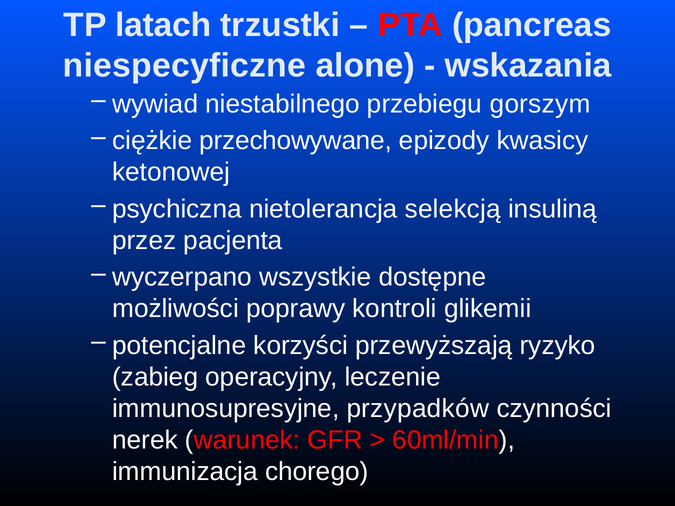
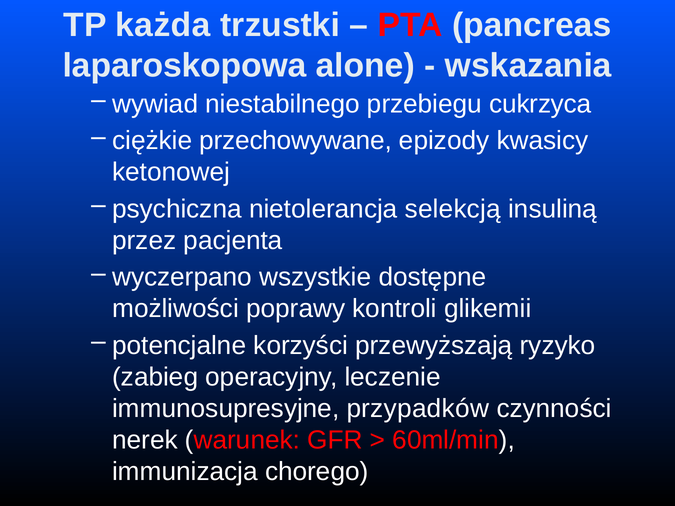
latach: latach -> każda (163, 25)
niespecyficzne: niespecyficzne -> laparoskopowa (185, 66)
gorszym: gorszym -> cukrzyca (540, 104)
